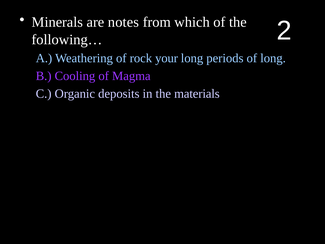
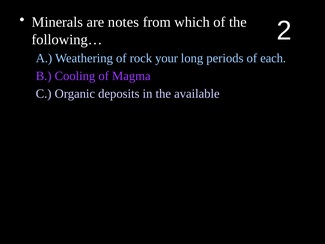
of long: long -> each (273, 58)
materials: materials -> available (197, 94)
